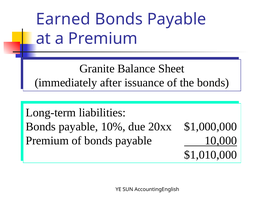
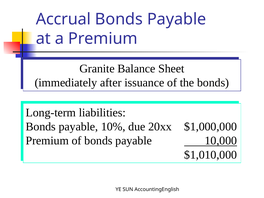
Earned: Earned -> Accrual (63, 19)
